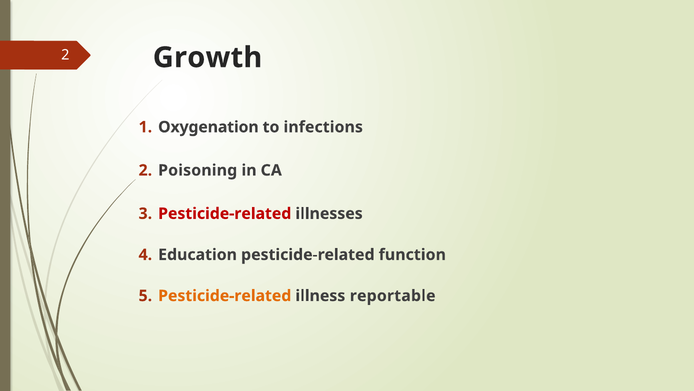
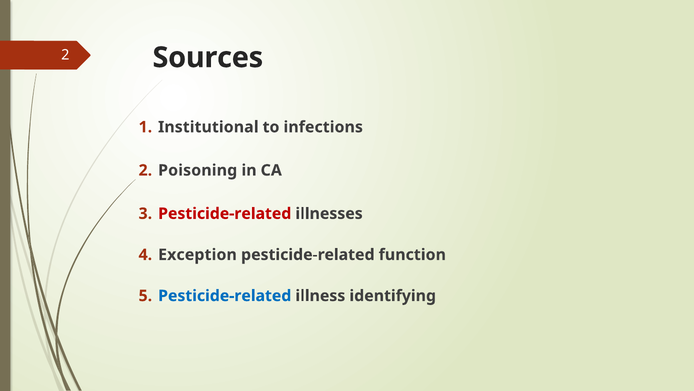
Growth: Growth -> Sources (208, 57)
Oxygenation: Oxygenation -> Institutional (208, 127)
Education: Education -> Exception (197, 254)
Pesticide-related colour: orange -> blue (225, 295)
reportable: reportable -> identifying (393, 295)
